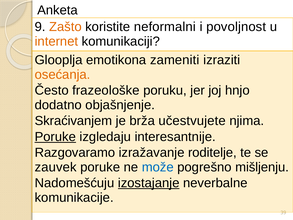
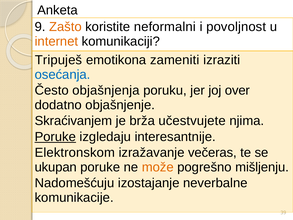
Glooplja: Glooplja -> Tripuješ (58, 60)
osećanja colour: orange -> blue (63, 74)
frazeološke: frazeološke -> objašnjenja (106, 90)
hnjo: hnjo -> over (237, 90)
Razgovaramo: Razgovaramo -> Elektronskom (75, 152)
roditelje: roditelje -> večeras (212, 152)
zauvek: zauvek -> ukupan (56, 167)
može colour: blue -> orange (158, 167)
izostajanje underline: present -> none (149, 183)
